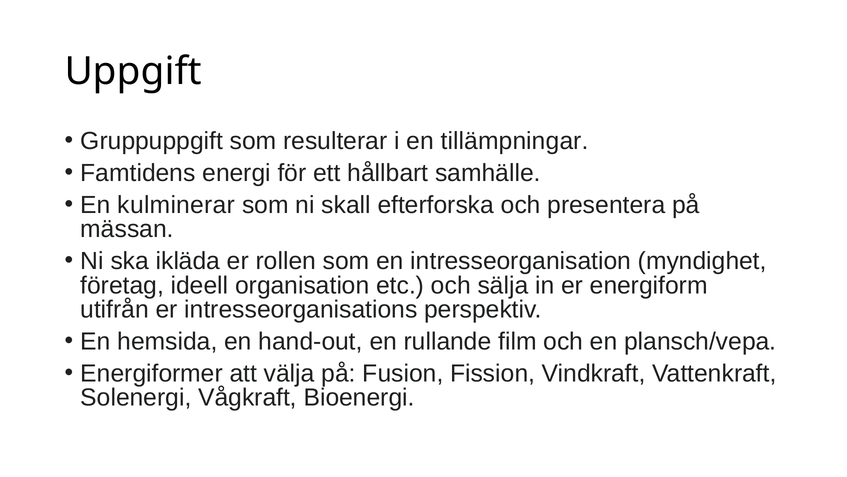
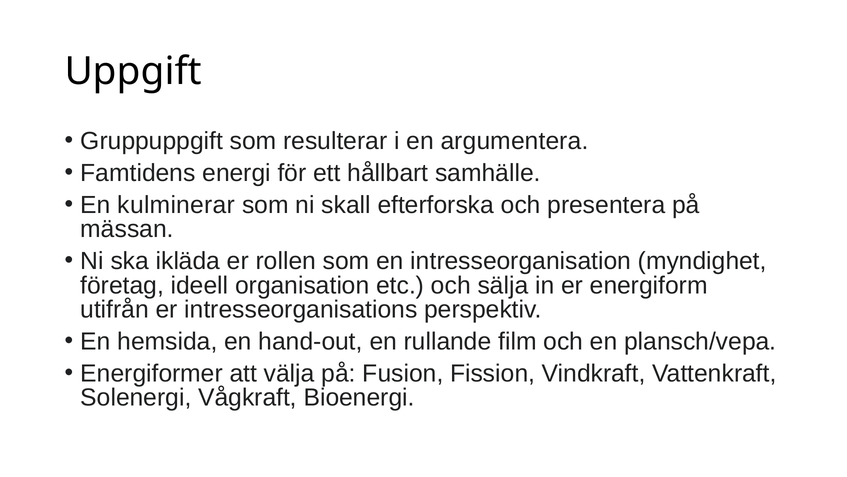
tillämpningar: tillämpningar -> argumentera (515, 141)
